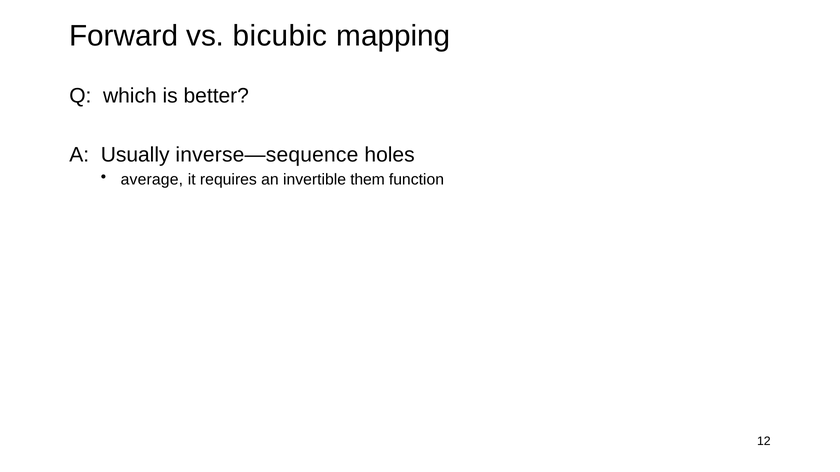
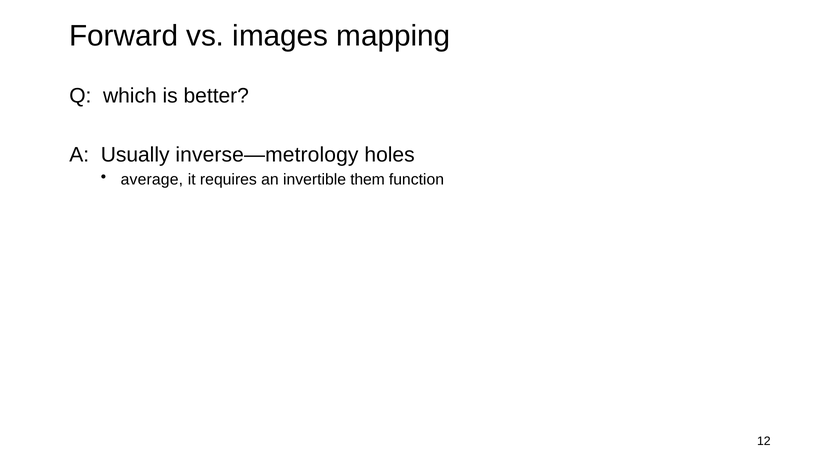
bicubic: bicubic -> images (280, 36)
inverse—sequence: inverse—sequence -> inverse—metrology (267, 155)
